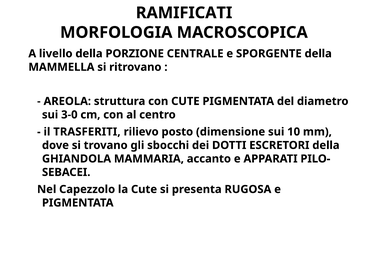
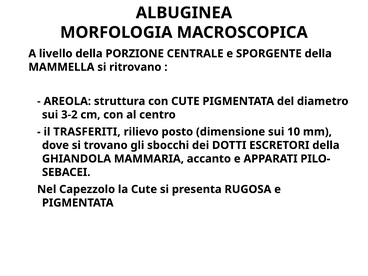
RAMIFICATI: RAMIFICATI -> ALBUGINEA (184, 13)
3-0: 3-0 -> 3-2 (69, 115)
